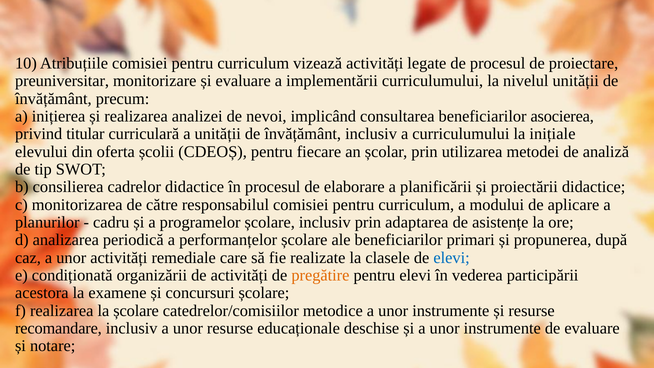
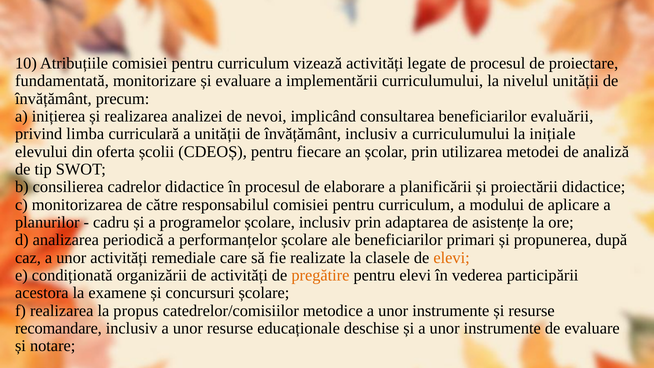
preuniversitar: preuniversitar -> fundamentată (62, 81)
asocierea: asocierea -> evaluării (562, 116)
titular: titular -> limba (85, 134)
elevi colour: blue -> orange (452, 258)
la școlare: școlare -> propus (136, 311)
